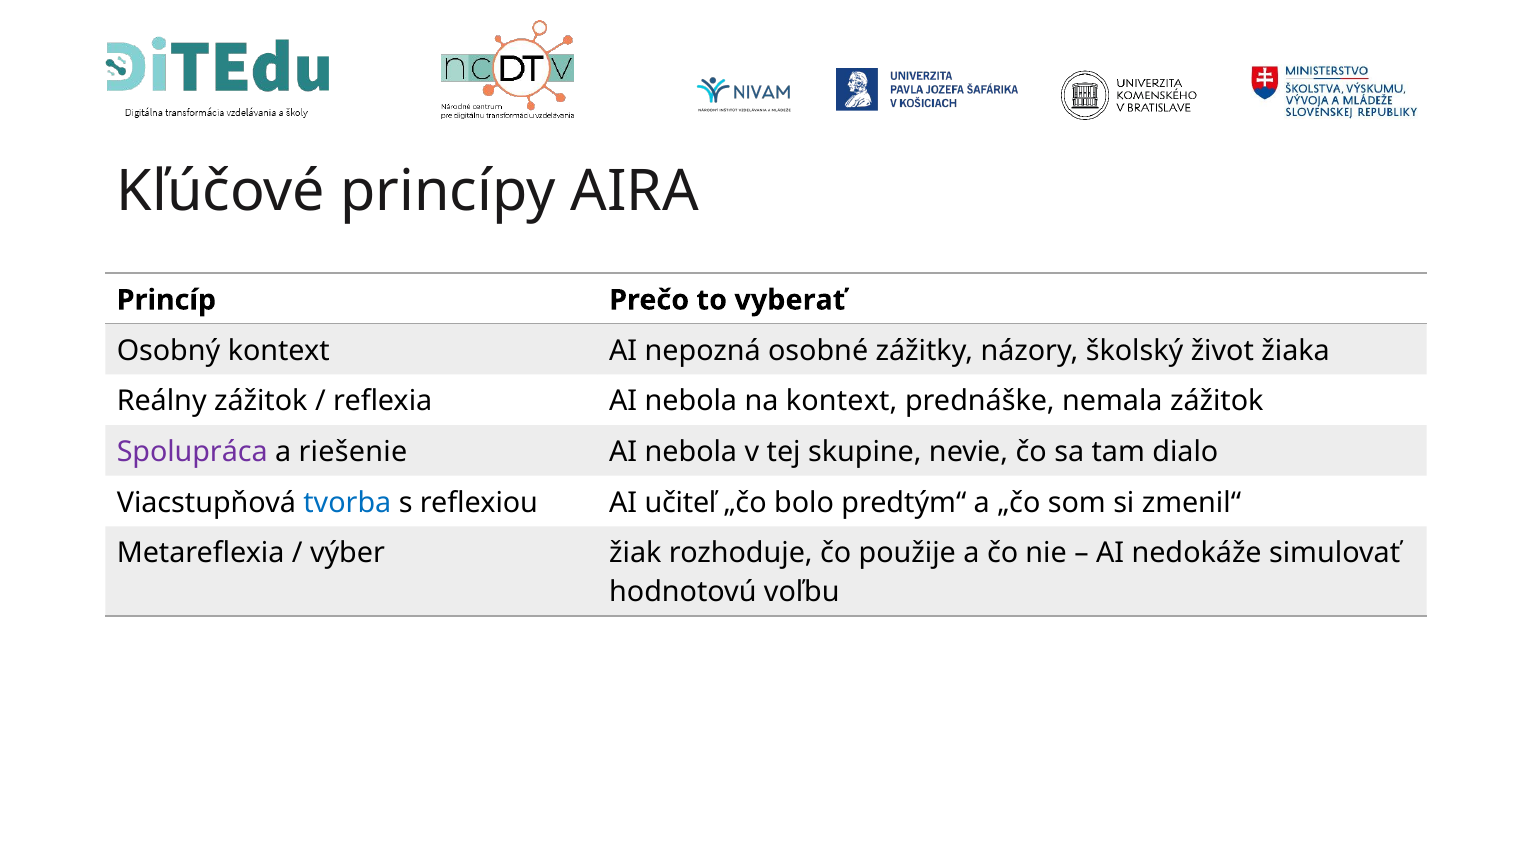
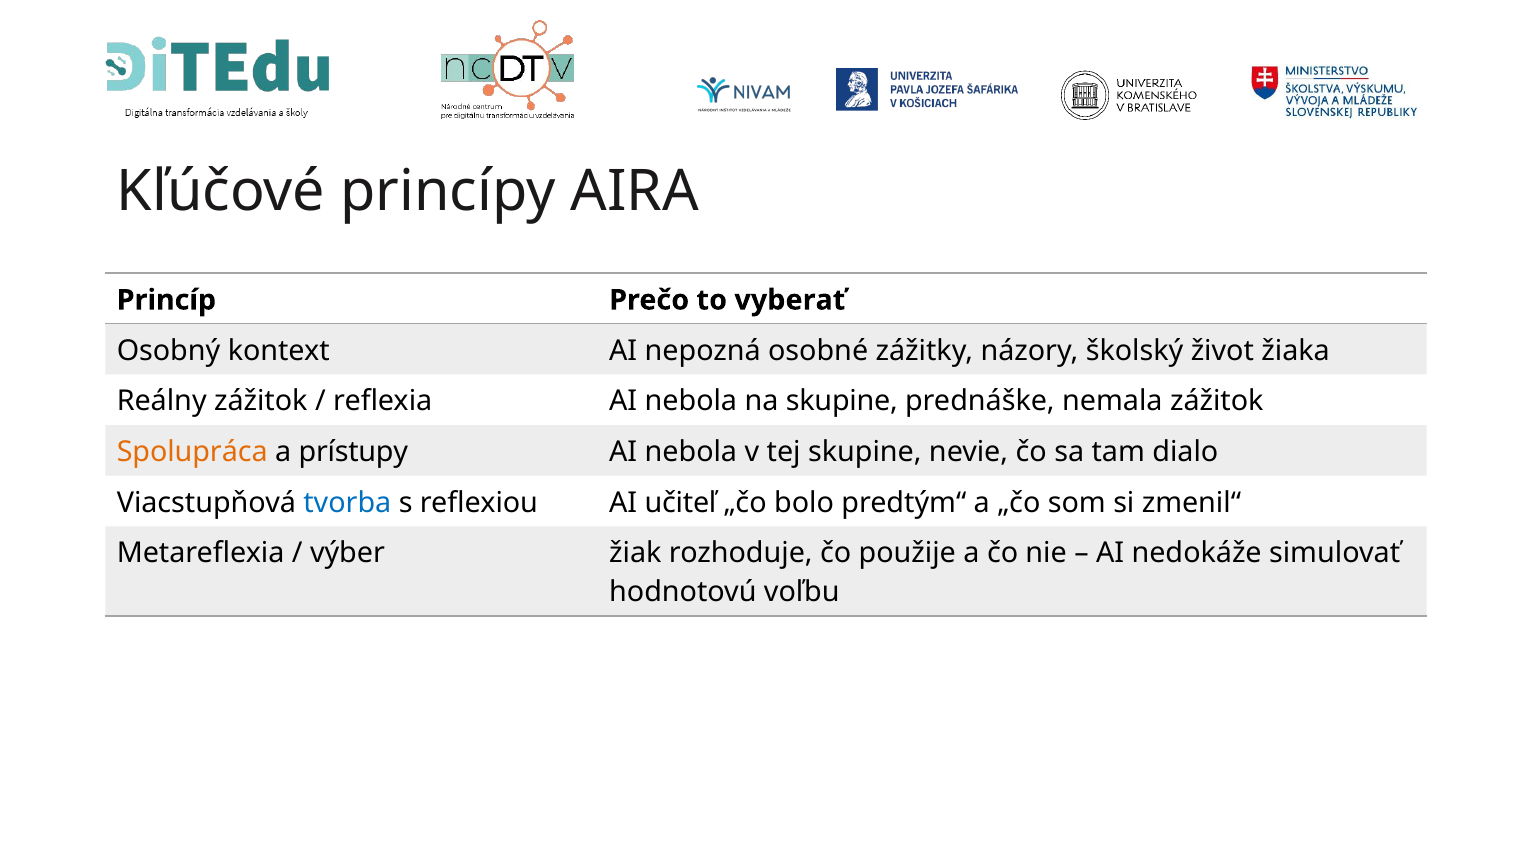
na kontext: kontext -> skupine (842, 401)
Spolupráca colour: purple -> orange (192, 452)
riešenie: riešenie -> prístupy (353, 452)
